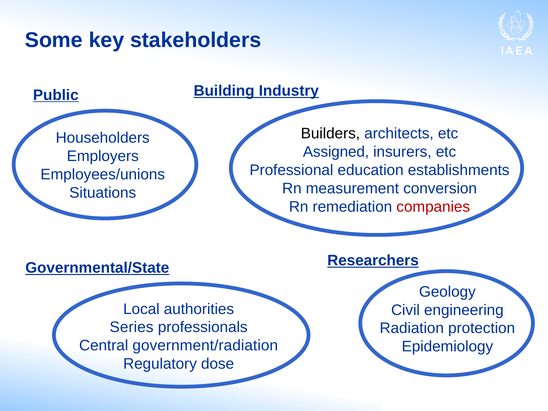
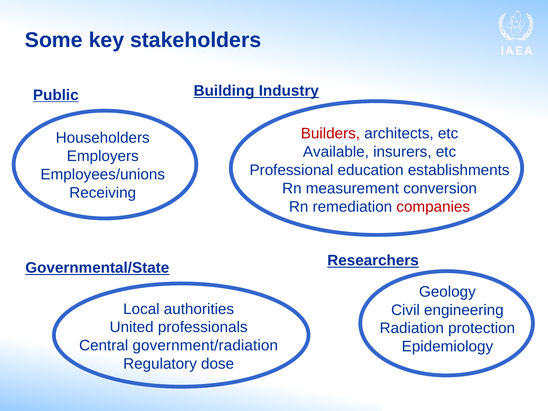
Builders colour: black -> red (330, 134)
Assigned: Assigned -> Available (336, 152)
Situations: Situations -> Receiving (103, 193)
Series: Series -> United (132, 327)
